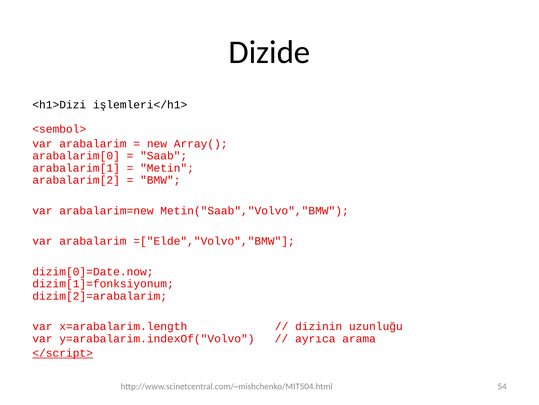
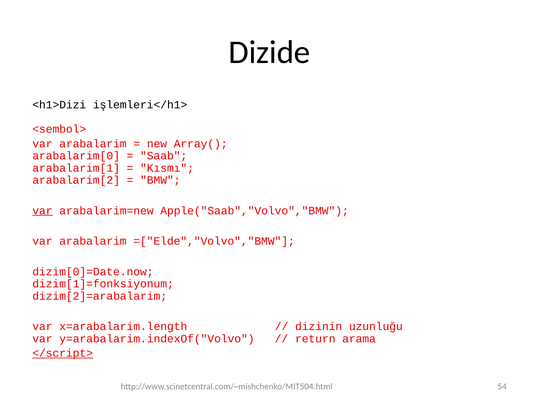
Metin: Metin -> Kısmı (167, 168)
var underline: none -> present (42, 210)
Metin("Saab","Volvo","BMW: Metin("Saab","Volvo","BMW -> Apple("Saab","Volvo","BMW (255, 210)
ayrıca: ayrıca -> return (315, 338)
